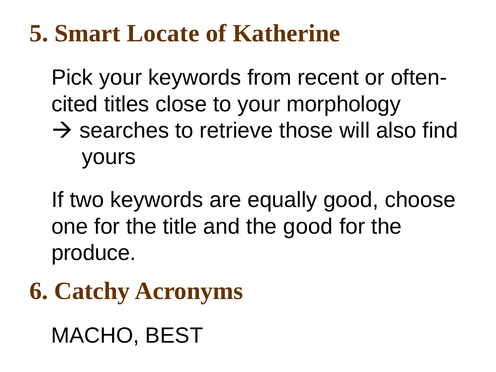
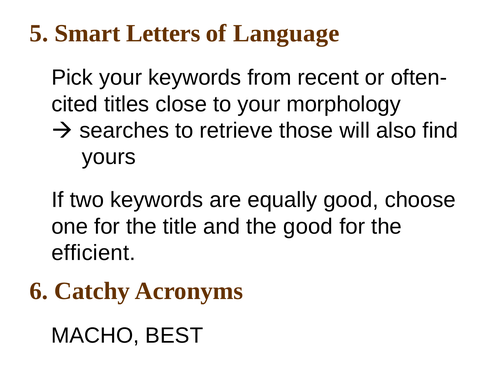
Locate: Locate -> Letters (163, 33)
Katherine: Katherine -> Language (286, 33)
produce: produce -> efficient (93, 253)
